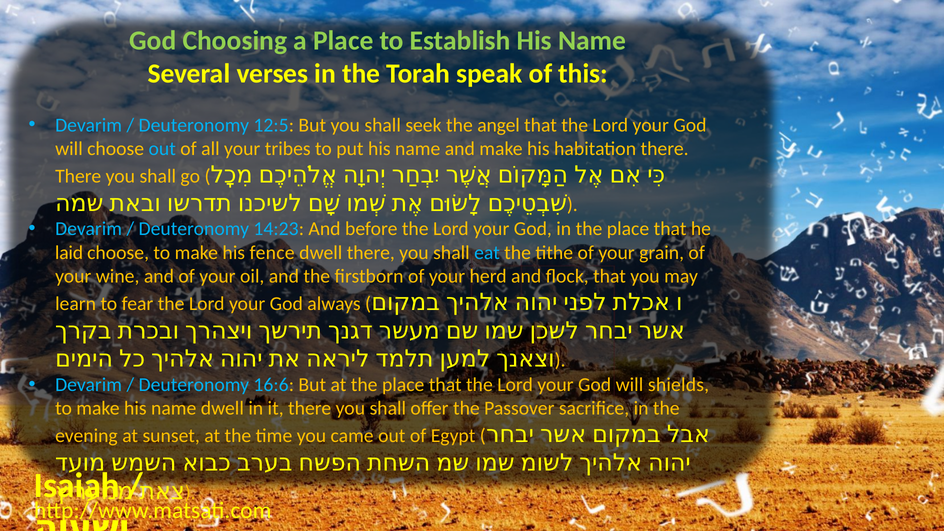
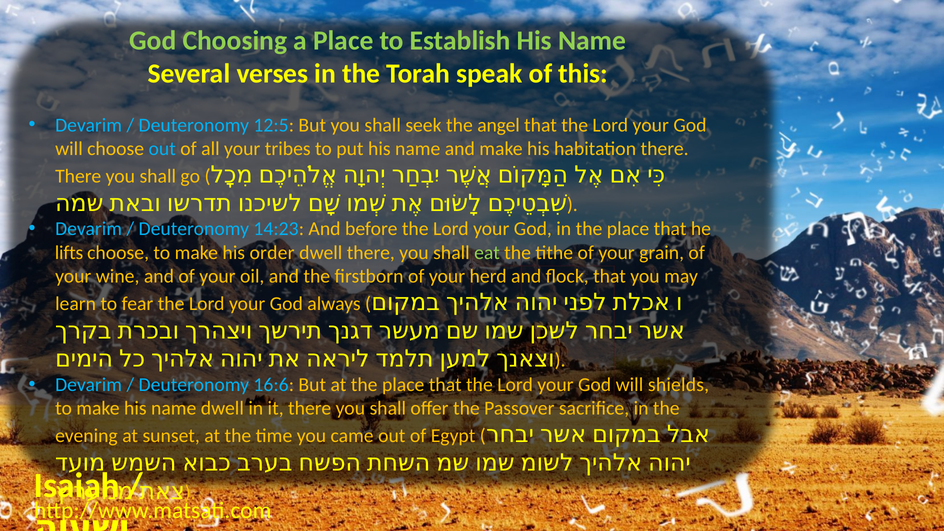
laid: laid -> lifts (69, 253)
fence: fence -> order (272, 253)
eat colour: light blue -> light green (487, 253)
